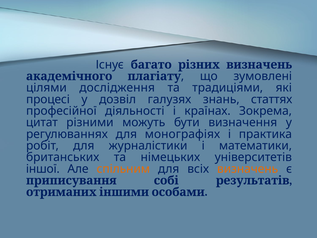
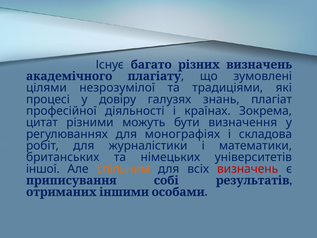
дослідження: дослідження -> незрозумілої (117, 88)
дозвіл: дозвіл -> довіру (118, 99)
статтях: статтях -> плагіат (272, 99)
практика: практика -> складова (265, 134)
визначень colour: orange -> red (248, 169)
